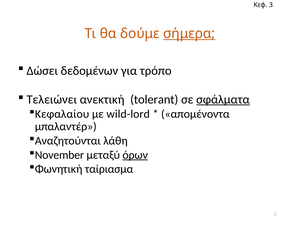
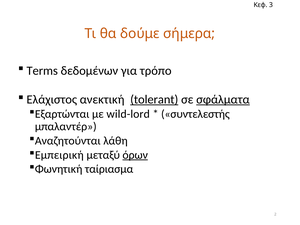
σήμερα underline: present -> none (189, 34)
Δώσει: Δώσει -> Terms (42, 71)
Τελειώνει: Τελειώνει -> Ελάχιστος (52, 99)
tolerant underline: none -> present (154, 99)
Κεφαλαίου: Κεφαλαίου -> Εξαρτώνται (62, 114)
απομένοντα: απομένοντα -> συντελεστής (195, 114)
November: November -> Εμπειρική (59, 155)
